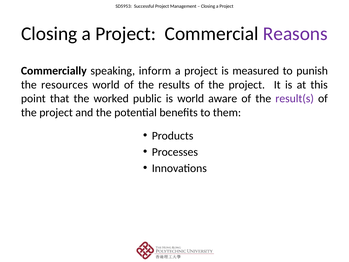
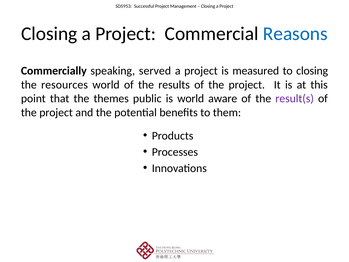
Reasons colour: purple -> blue (295, 34)
inform: inform -> served (155, 71)
to punish: punish -> closing (312, 71)
worked: worked -> themes (111, 99)
